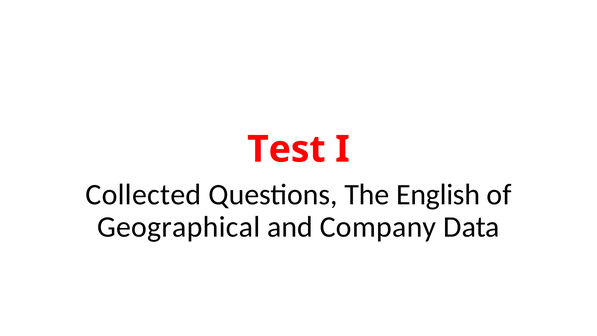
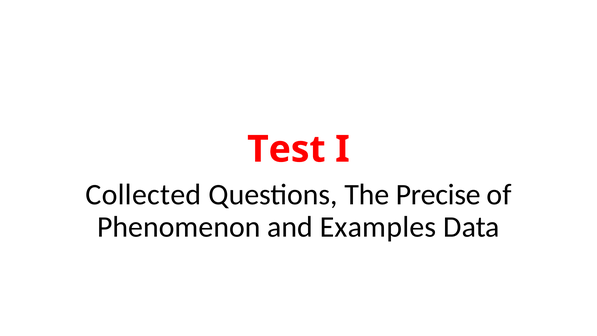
English: English -> Precise (438, 195)
Geographical: Geographical -> Phenomenon (179, 227)
Company: Company -> Examples (378, 227)
